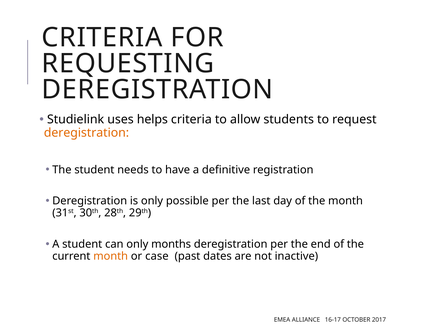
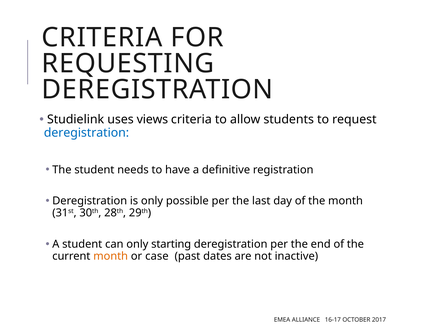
helps: helps -> views (152, 120)
deregistration colour: orange -> blue (86, 133)
months: months -> starting (171, 244)
